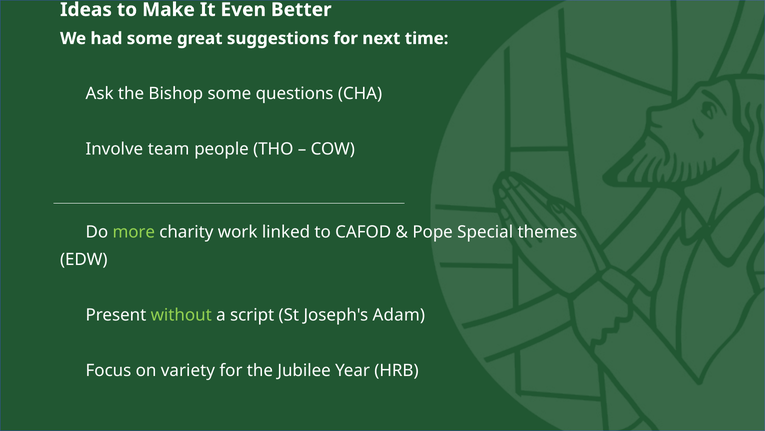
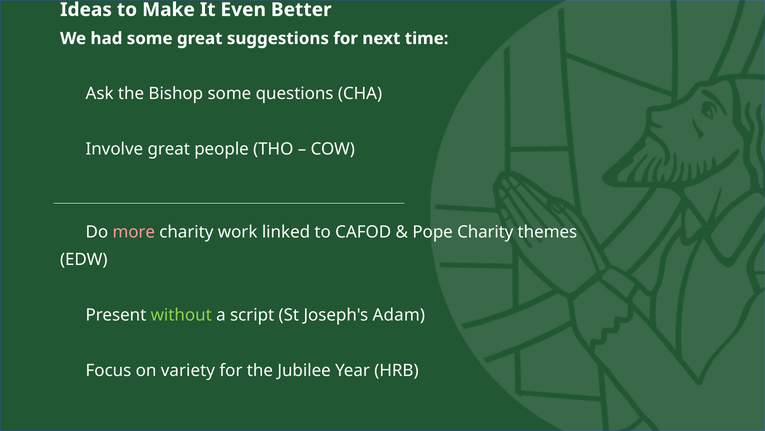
Involve team: team -> great (169, 149)
more colour: light green -> pink (134, 232)
Pope Special: Special -> Charity (485, 232)
